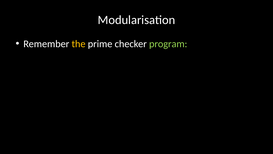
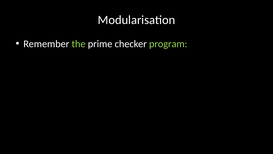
the colour: yellow -> light green (79, 44)
